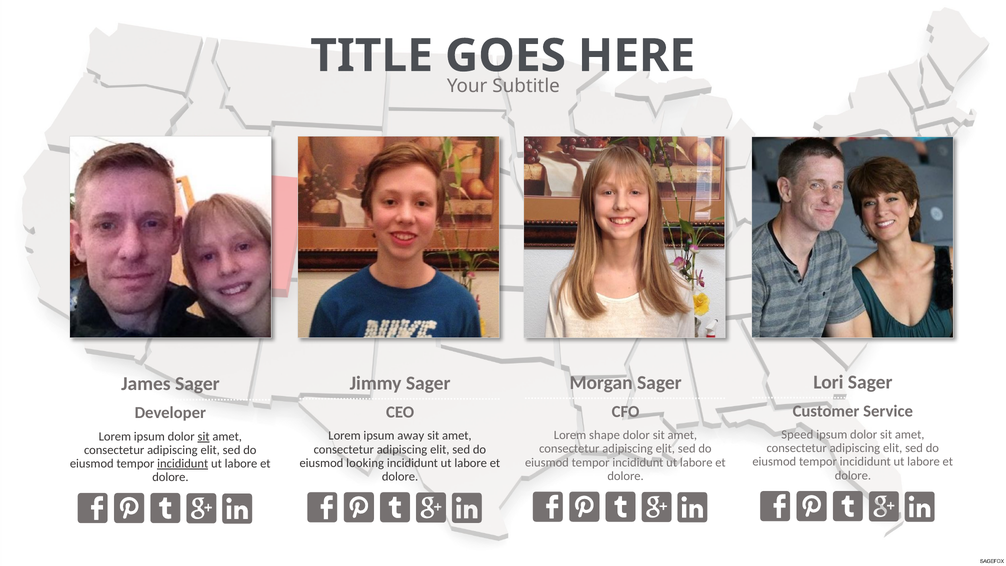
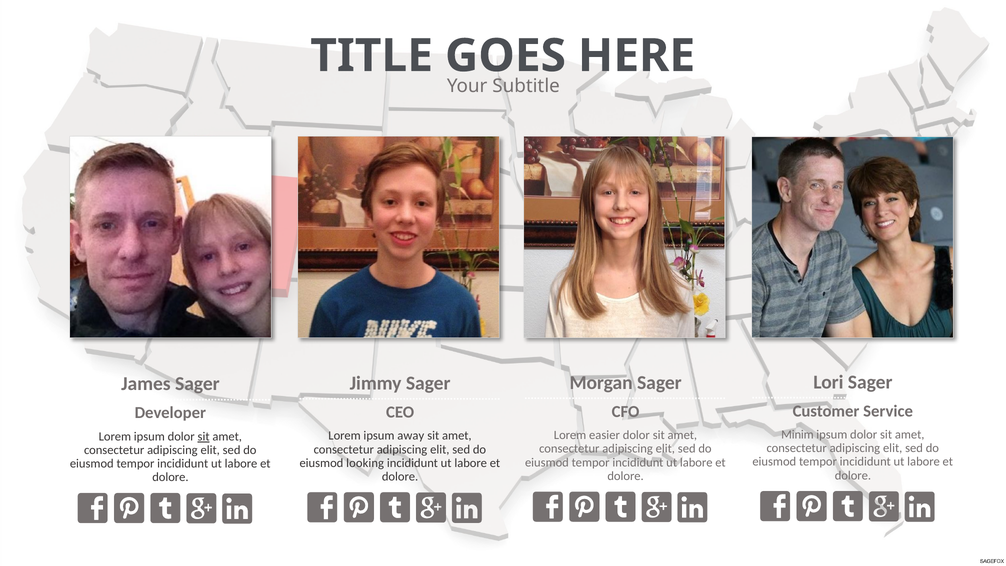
Speed: Speed -> Minim (797, 435)
shape: shape -> easier (604, 435)
incididunt underline: present -> none (183, 464)
